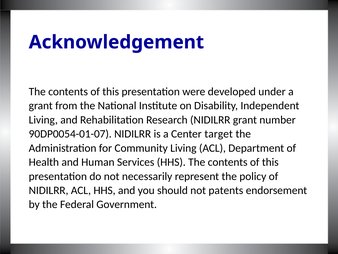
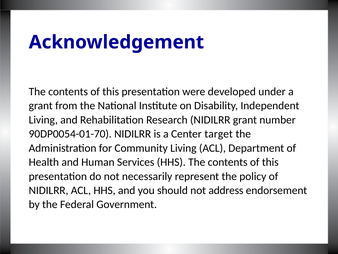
90DP0054-01-07: 90DP0054-01-07 -> 90DP0054-01-70 (70, 134)
patents: patents -> address (226, 190)
